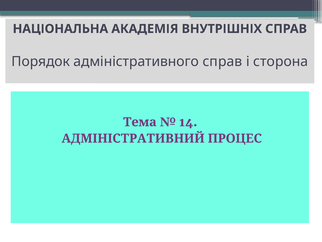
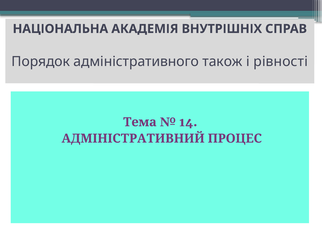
адміністративного справ: справ -> також (222, 61)
сторона: сторона -> рівності (281, 61)
